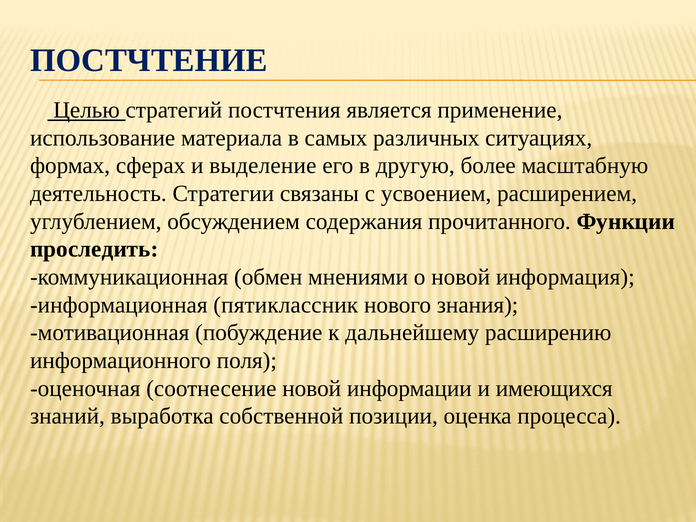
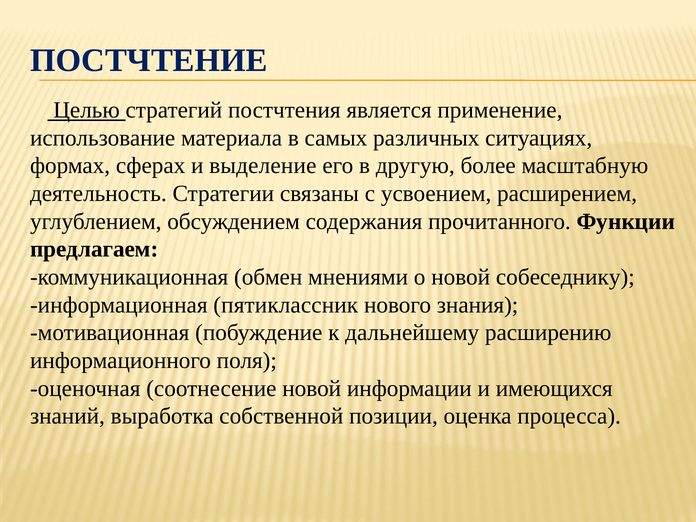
проследить: проследить -> предлагаем (94, 249)
информация: информация -> собеседнику (565, 277)
